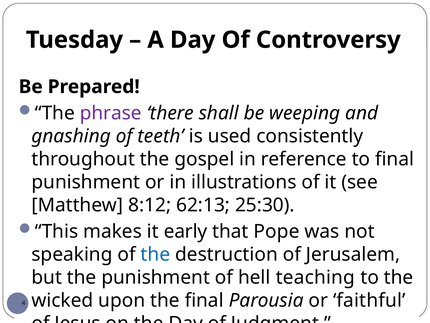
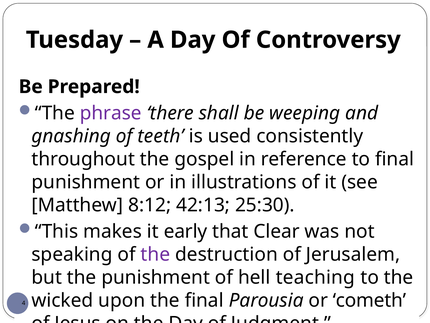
62:13: 62:13 -> 42:13 (203, 205)
that Pope: Pope -> Clear (277, 231)
the colour: blue -> purple (155, 254)
faithful: faithful -> cometh (369, 300)
